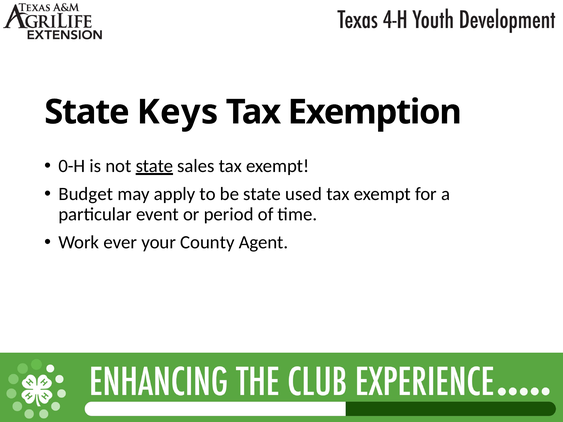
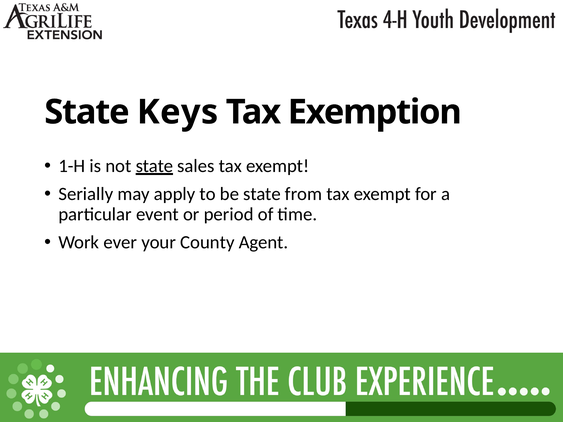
0-H: 0-H -> 1-H (72, 166)
Budget: Budget -> Serially (86, 194)
used: used -> from (304, 194)
